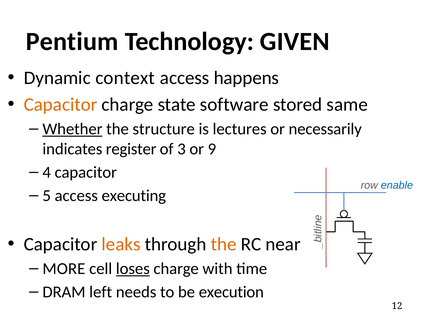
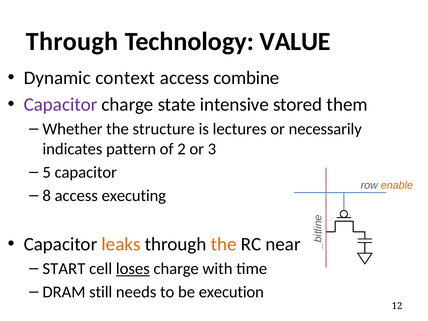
Pentium: Pentium -> Through (72, 41)
GIVEN: GIVEN -> VALUE (295, 41)
happens: happens -> combine (246, 78)
Capacitor colour: orange -> purple (61, 104)
software: software -> intensive (234, 104)
same: same -> them (347, 104)
Whether underline: present -> none (72, 129)
register: register -> pattern (131, 149)
3: 3 -> 2 (182, 149)
9: 9 -> 3 (212, 149)
4: 4 -> 5 (47, 172)
enable colour: blue -> orange (397, 185)
5: 5 -> 8 (47, 196)
MORE: MORE -> START (64, 269)
left: left -> still (101, 292)
